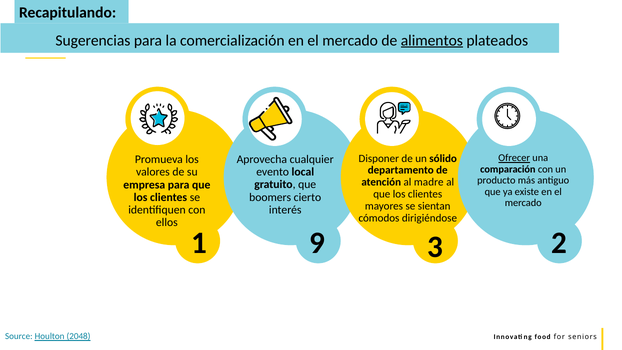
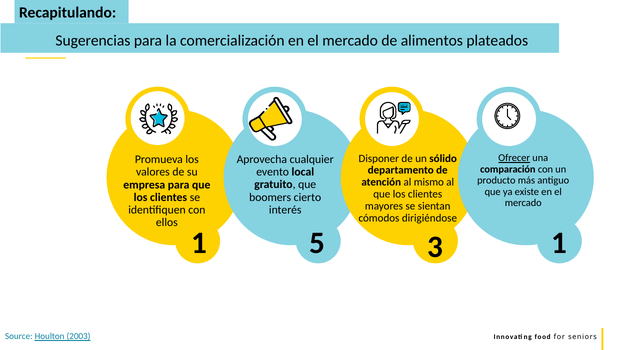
alimentos underline: present -> none (432, 40)
madre: madre -> mismo (429, 182)
9: 9 -> 5 (317, 243)
3 2: 2 -> 1 (559, 243)
2048: 2048 -> 2003 (79, 336)
